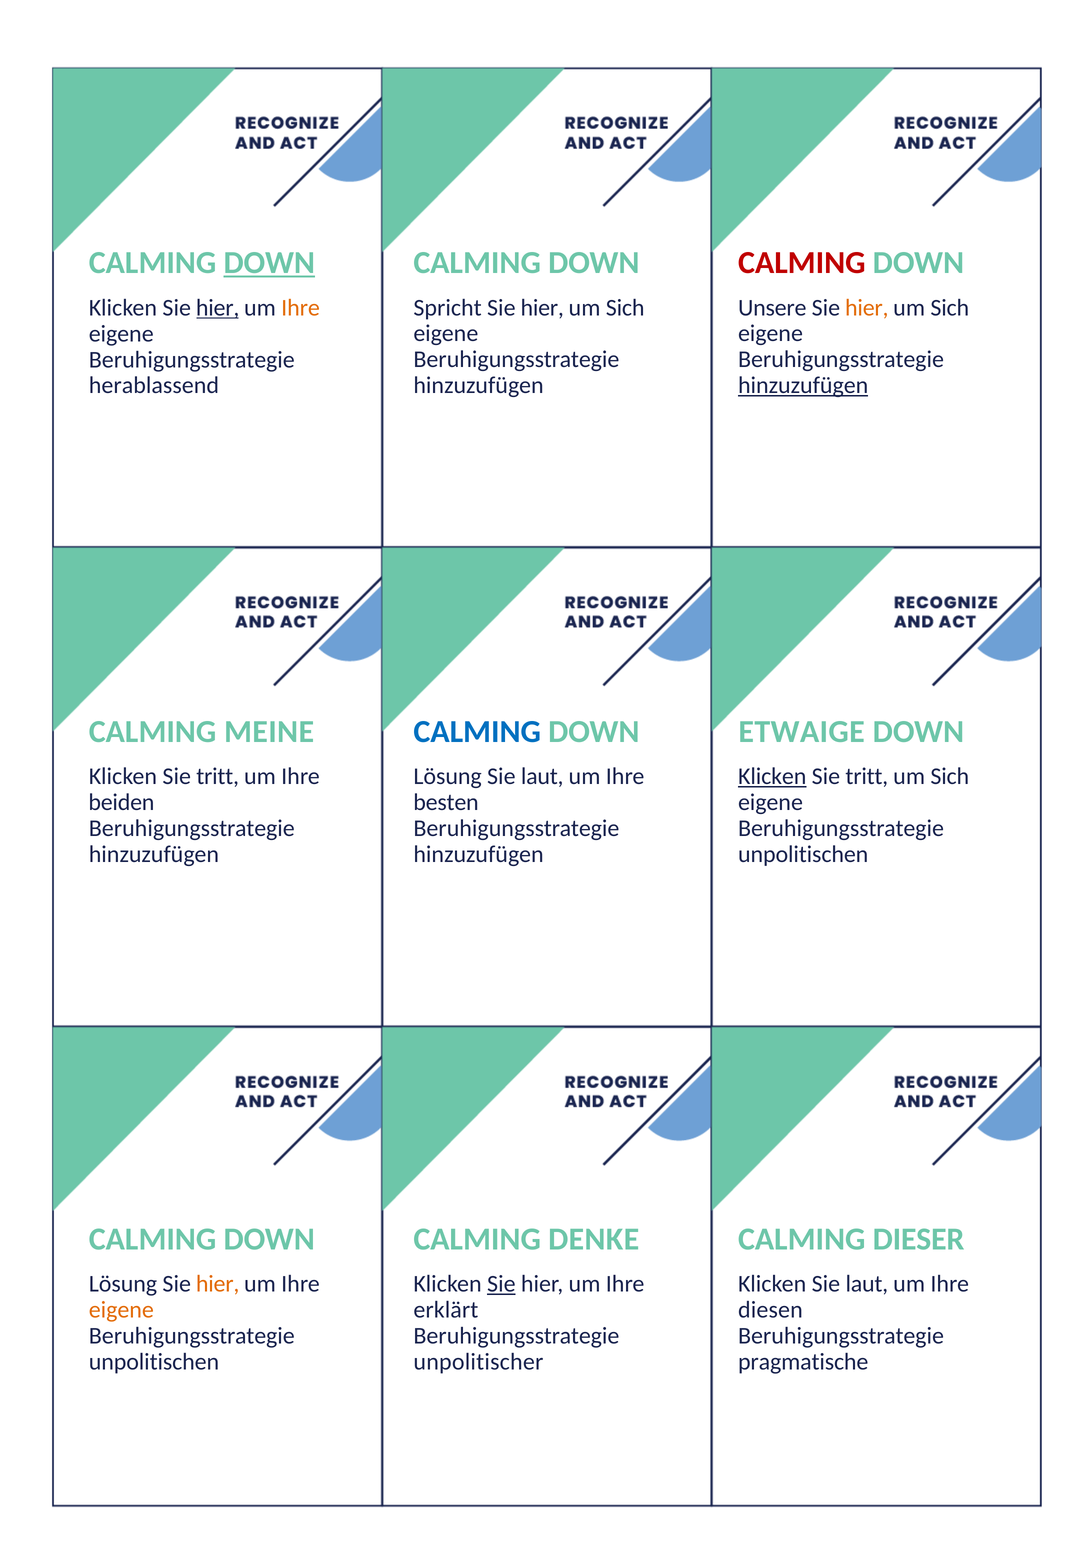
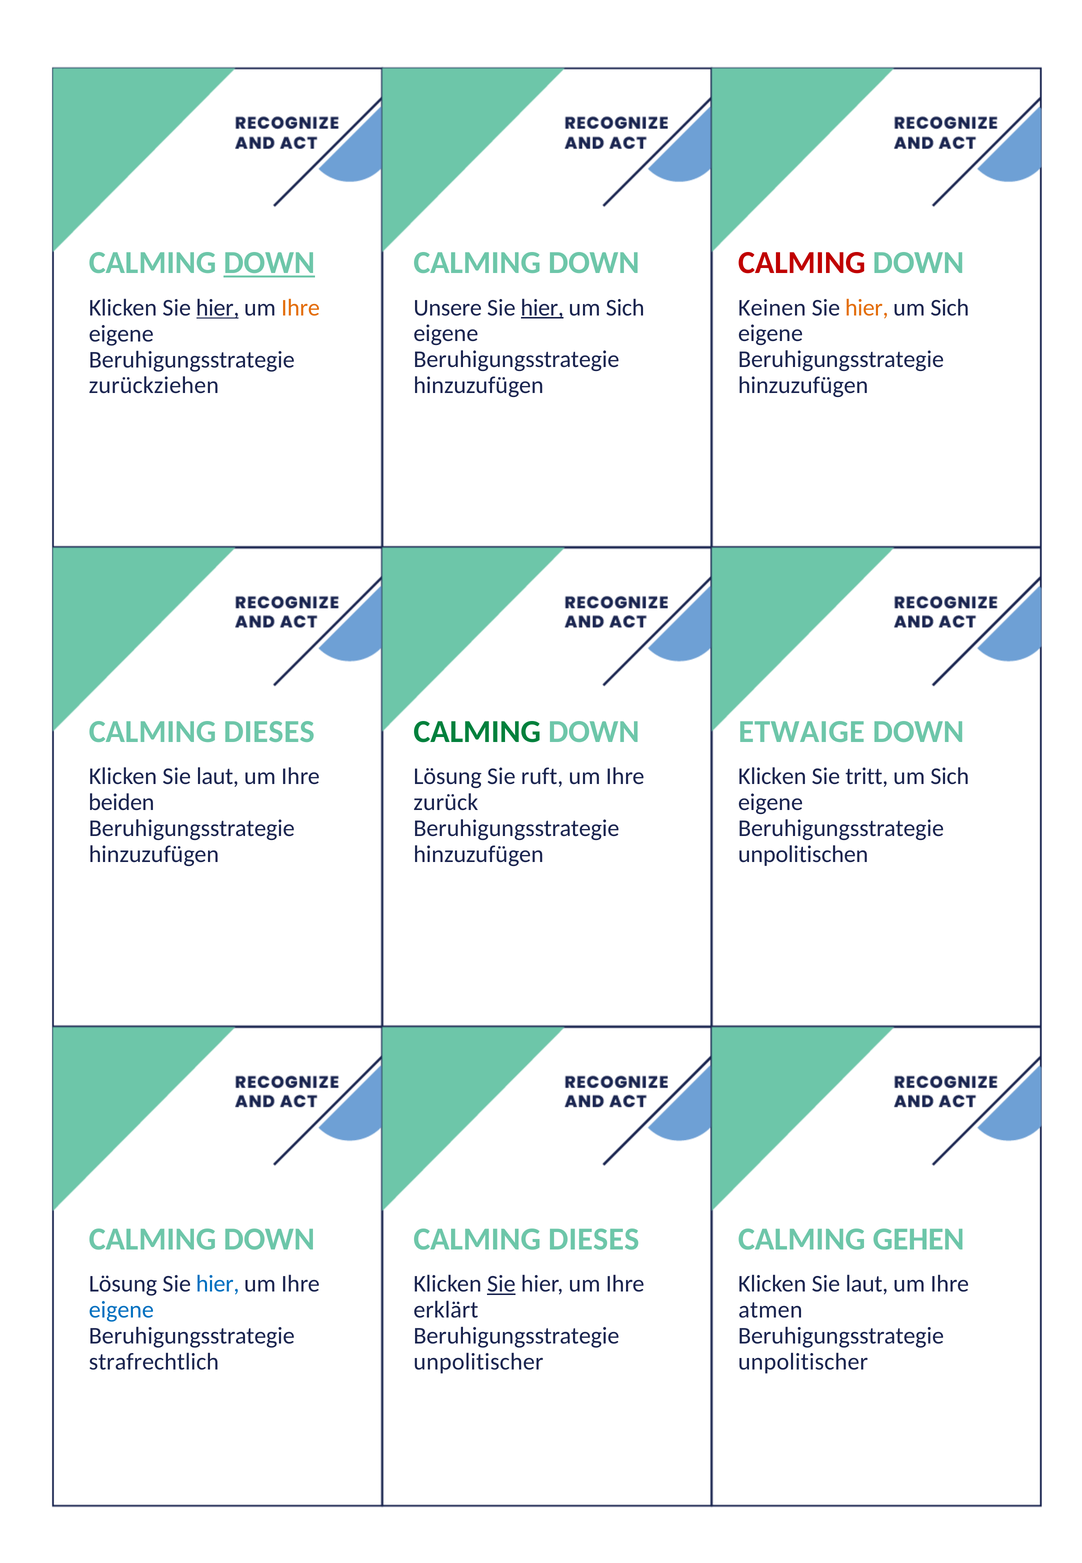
Spricht: Spricht -> Unsere (448, 308)
hier underline: none -> present (542, 308)
Unsere: Unsere -> Keinen (772, 308)
herablassend: herablassend -> zurückziehen (154, 386)
hinzuzufügen underline: present -> none (803, 385)
MEINE: MEINE -> DIESES (269, 732)
CALMING colour: blue -> green (477, 732)
tritt: tritt -> laut (218, 776)
laut: laut -> ruft (542, 776)
Klicken underline: present -> none (772, 776)
besten: besten -> zurück (446, 802)
DENKE: DENKE -> DIESES (594, 1239)
DIESER: DIESER -> GEHEN (919, 1239)
hier colour: orange -> blue (218, 1284)
eigene colour: orange -> blue (121, 1310)
diesen: diesen -> atmen (770, 1310)
unpolitischen: unpolitischen -> strafrechtlich (154, 1362)
pragmatische: pragmatische -> unpolitischer (803, 1362)
